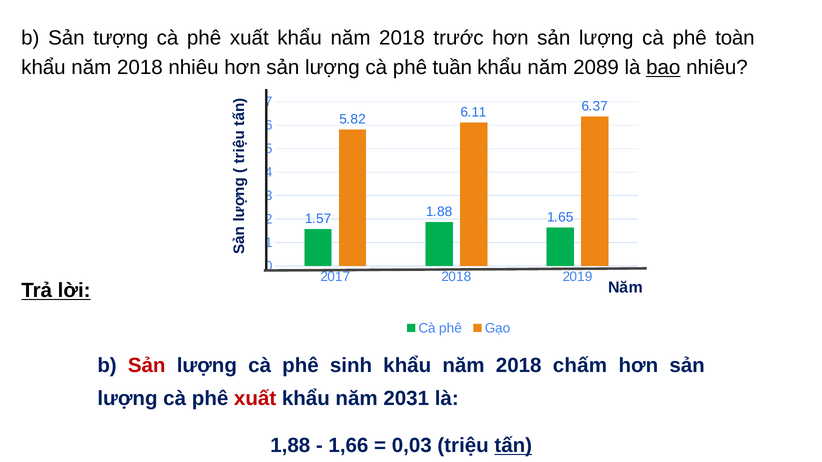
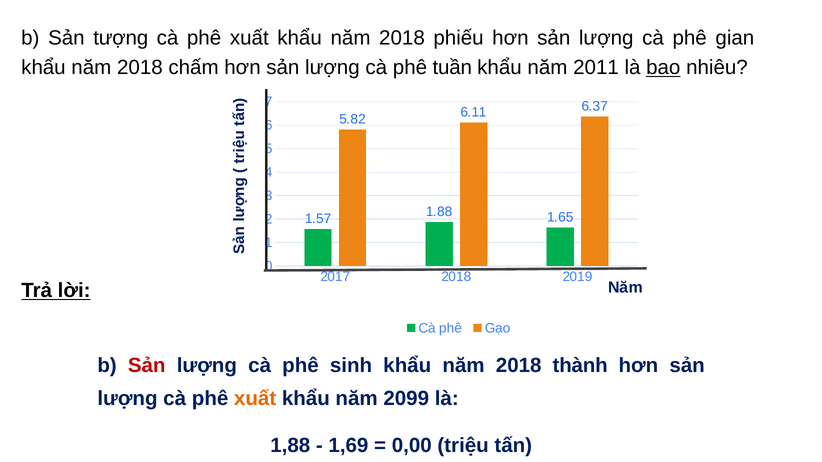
trước: trước -> phiếu (459, 38)
toàn: toàn -> gian (735, 38)
2018 nhiêu: nhiêu -> chấm (194, 68)
2089: 2089 -> 2011 (596, 68)
chấm: chấm -> thành (580, 366)
xuất colour: red -> orange (255, 399)
2031: 2031 -> 2099 (406, 399)
1,66: 1,66 -> 1,69 (348, 446)
0,03: 0,03 -> 0,00 (412, 446)
tấn underline: present -> none (513, 446)
